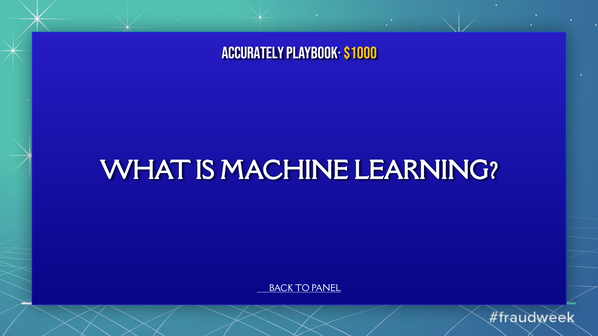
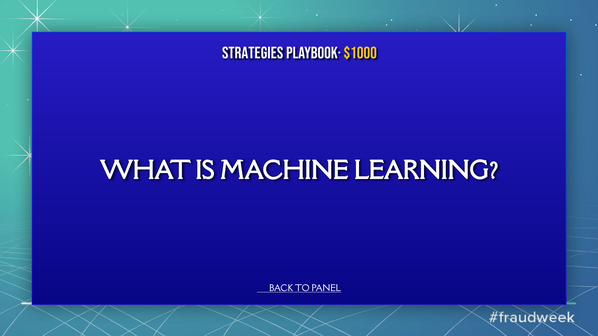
ACCURATELY: ACCURATELY -> STRATEGIES (253, 53)
